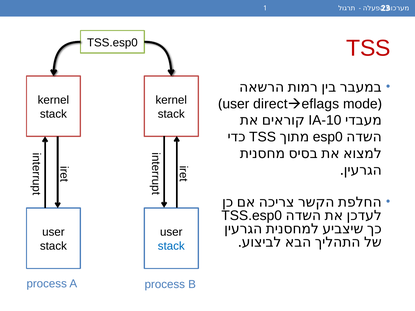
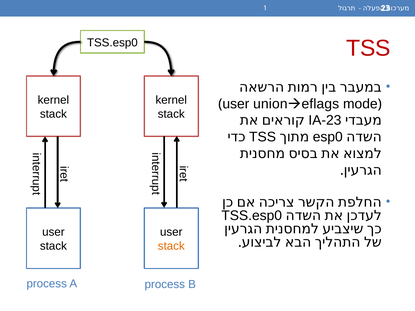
direct: direct -> union (270, 104)
IA-10: IA-10 -> IA-23 (325, 120)
stack colour: blue -> orange (171, 246)
